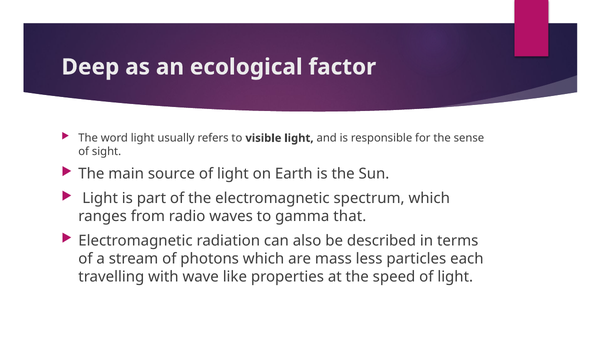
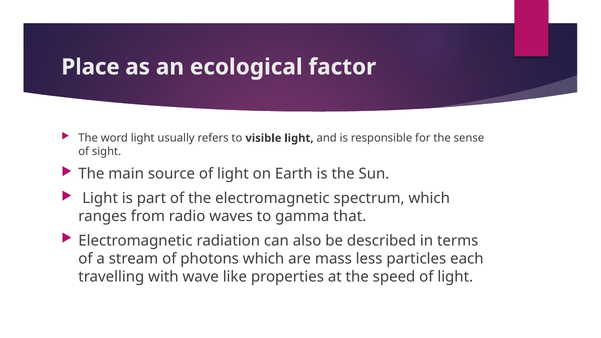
Deep: Deep -> Place (91, 67)
